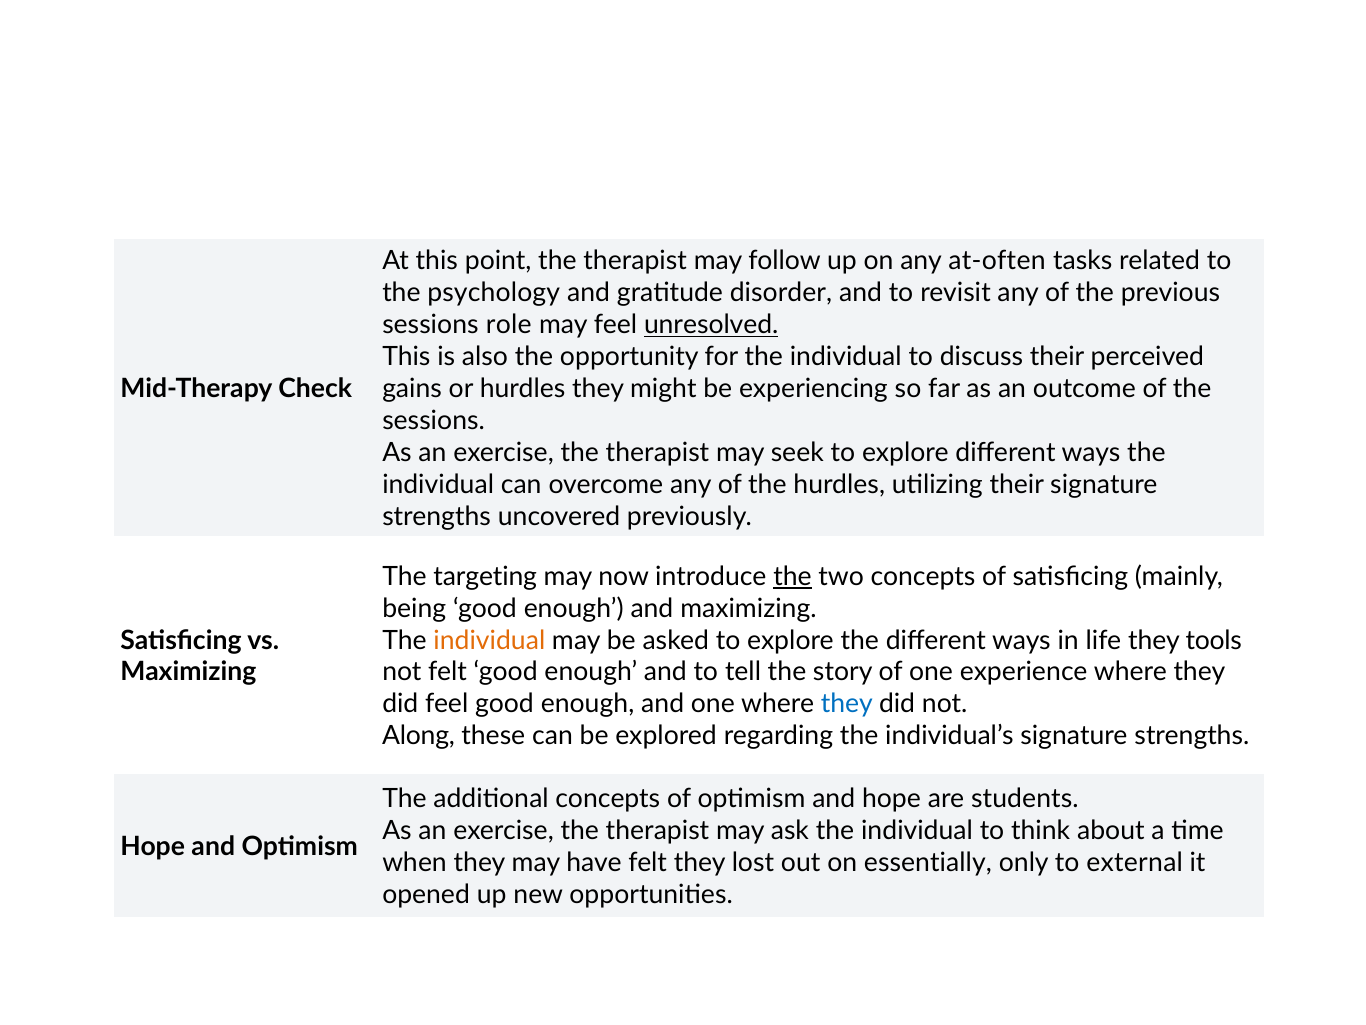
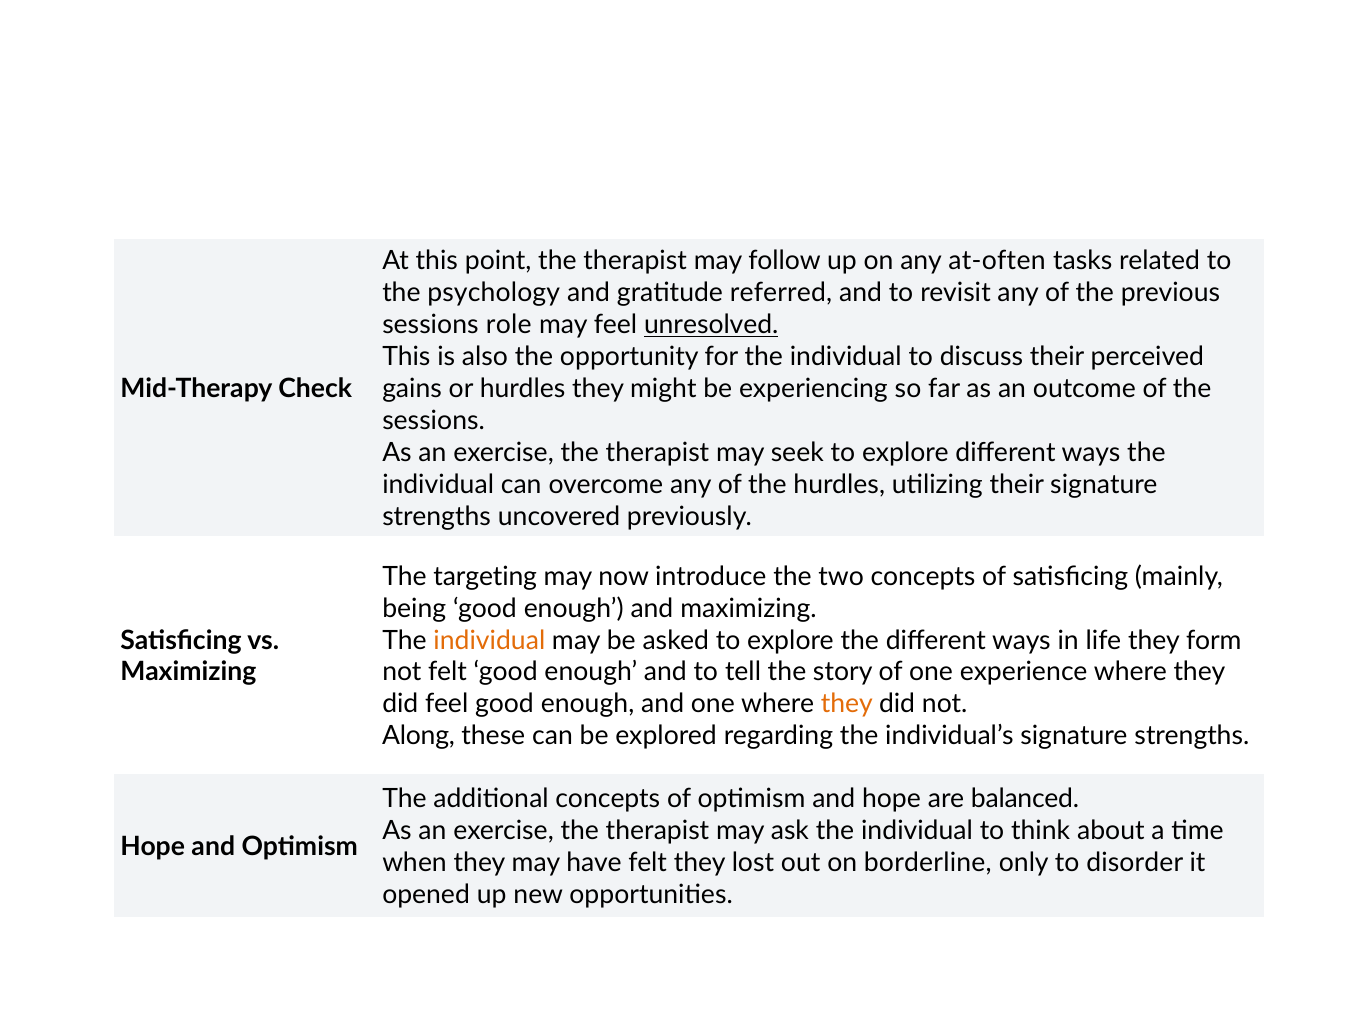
disorder: disorder -> referred (781, 293)
the underline: present -> none (792, 576)
tools: tools -> form (1214, 640)
they colour: blue -> orange (847, 704)
students: students -> balanced (1025, 798)
essentially: essentially -> borderline (928, 862)
external: external -> disorder (1135, 862)
